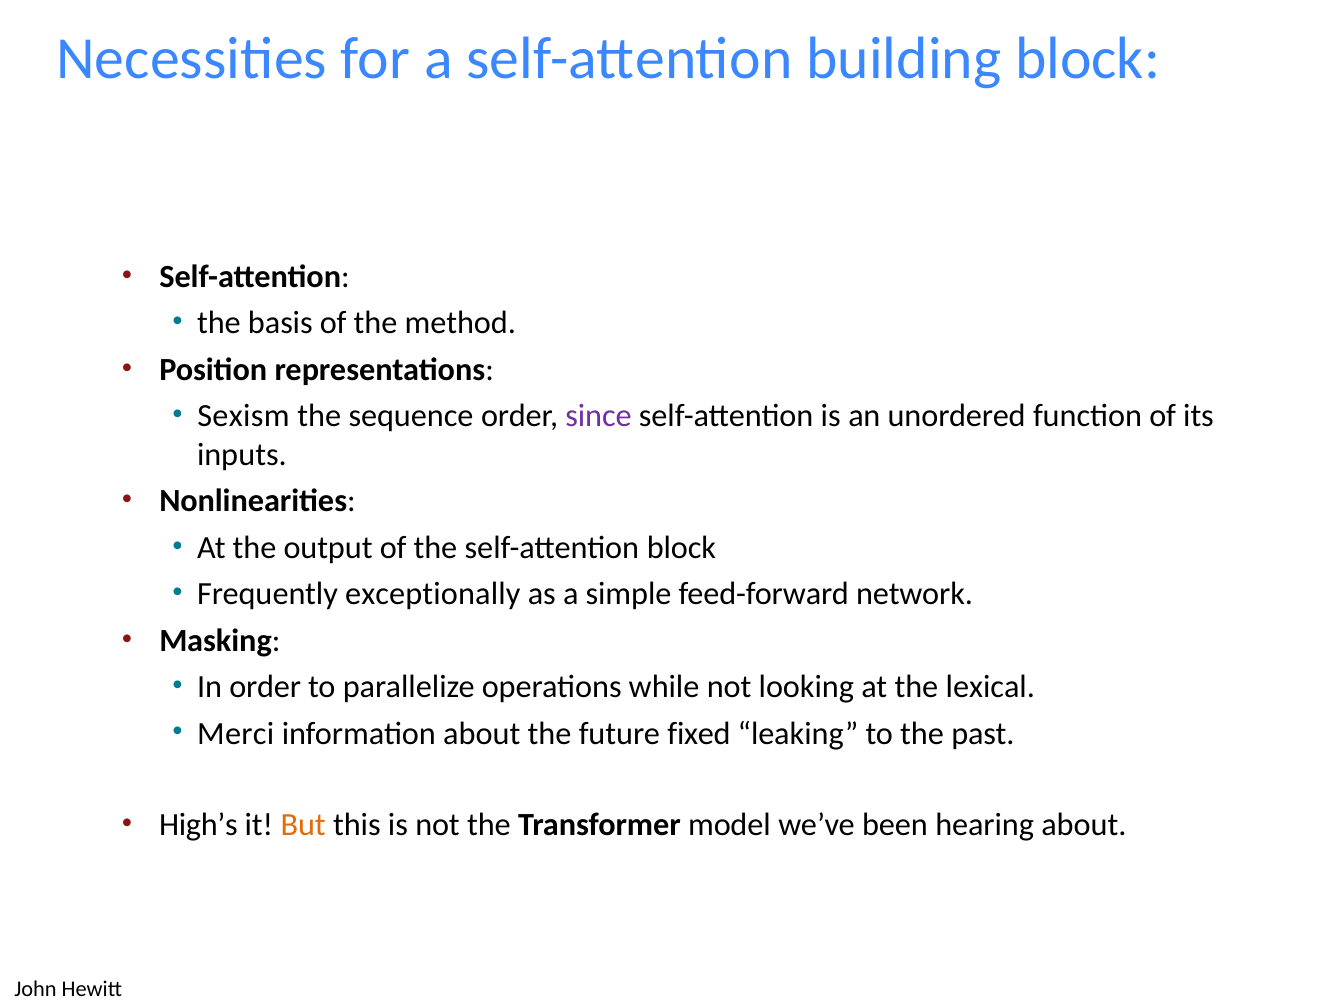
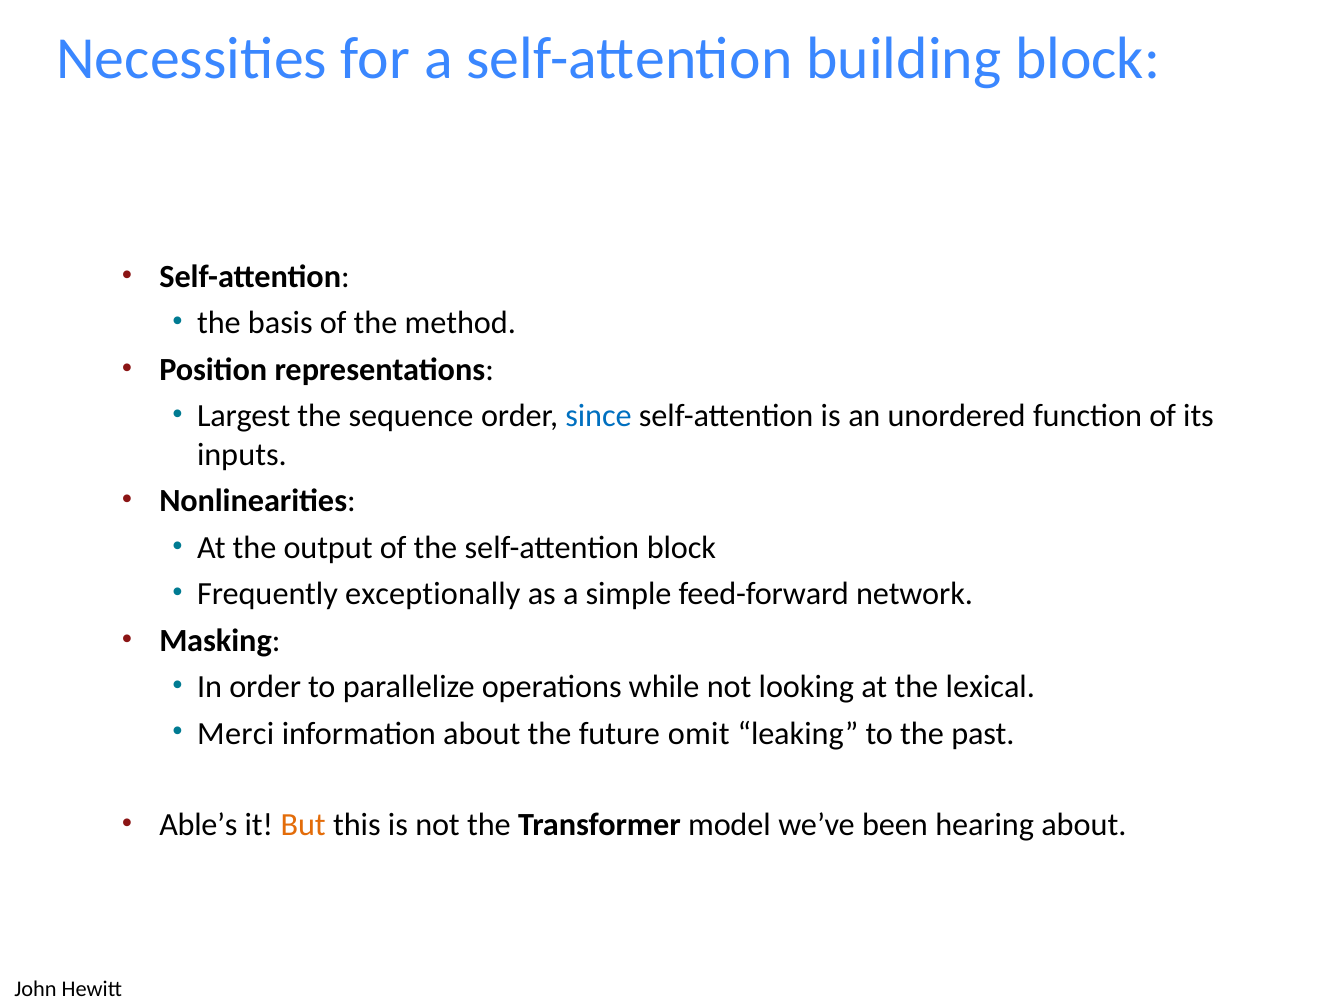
Sexism: Sexism -> Largest (244, 416)
since colour: purple -> blue (598, 416)
fixed: fixed -> omit (699, 733)
High’s: High’s -> Able’s (198, 825)
